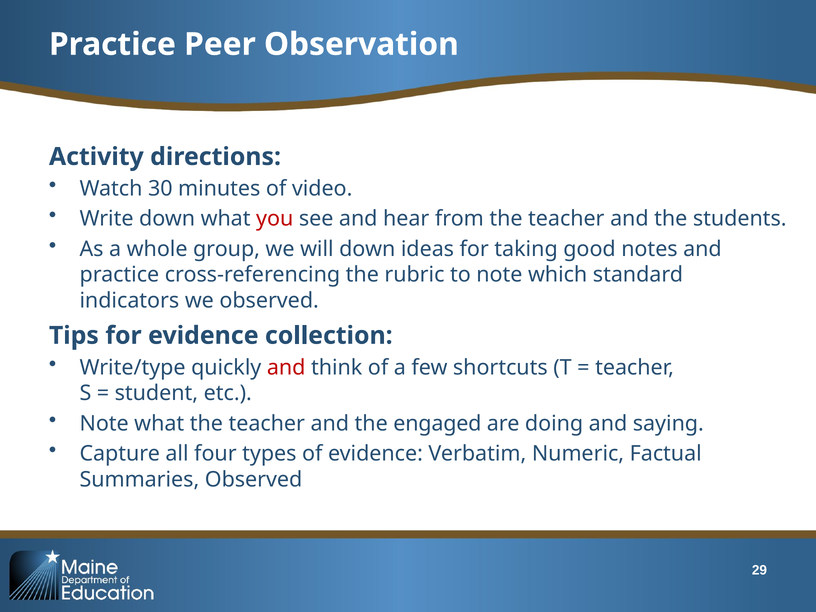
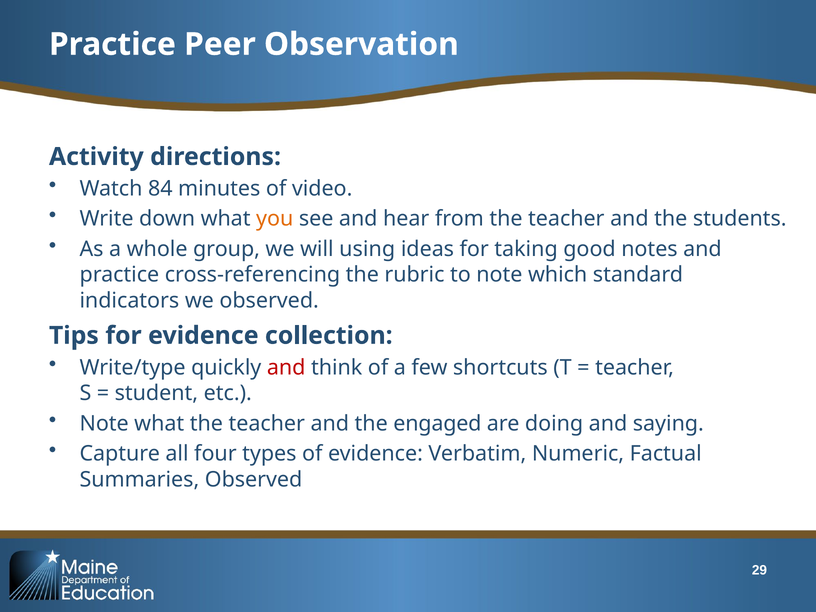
30: 30 -> 84 (160, 189)
you colour: red -> orange (275, 219)
will down: down -> using (367, 249)
